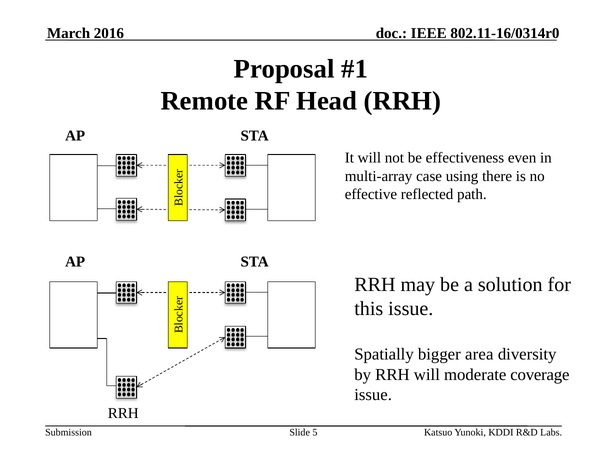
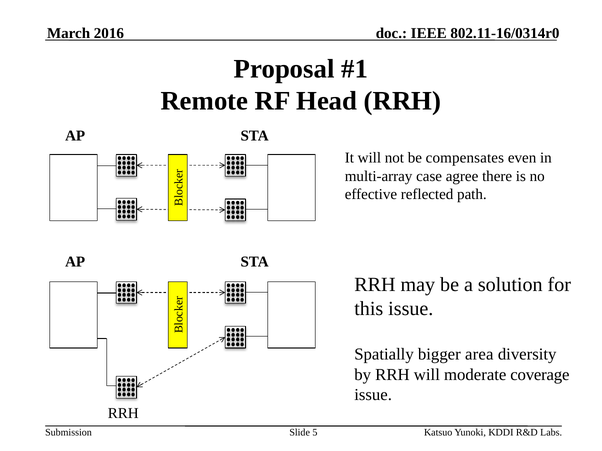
effectiveness: effectiveness -> compensates (465, 158)
using: using -> agree (462, 176)
